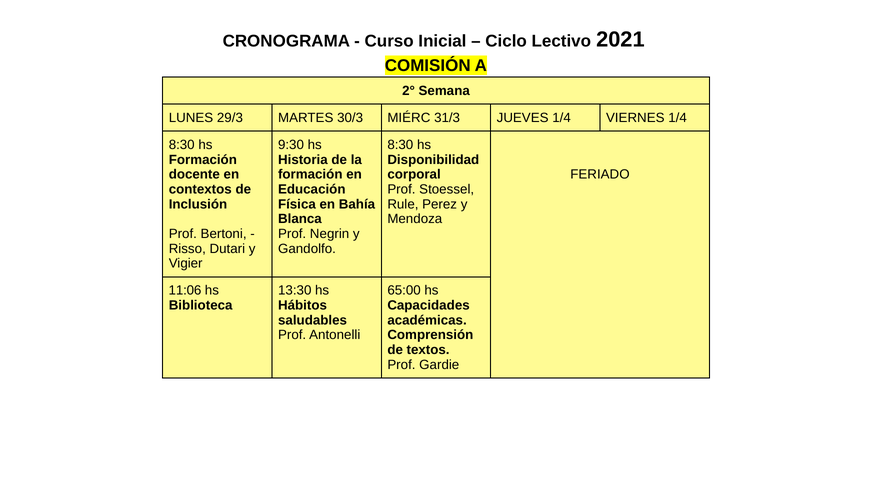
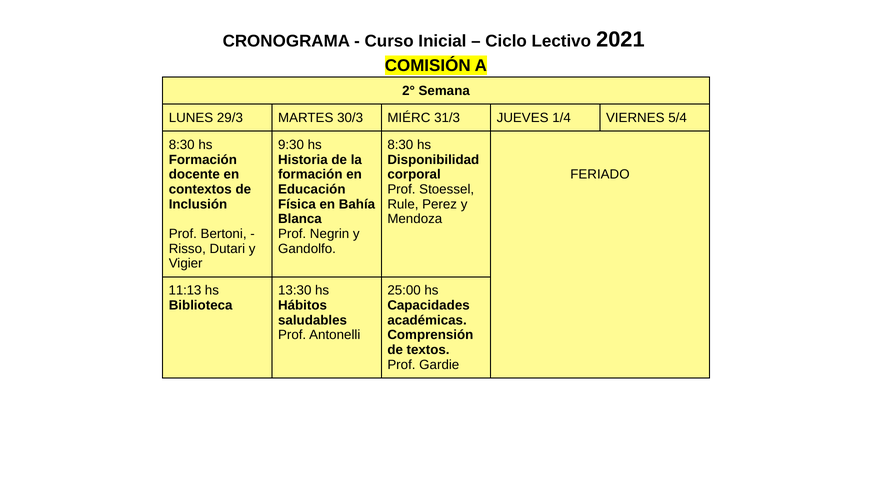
VIERNES 1/4: 1/4 -> 5/4 (678, 118)
11:06: 11:06 -> 11:13 (185, 290)
65:00: 65:00 -> 25:00 (404, 290)
